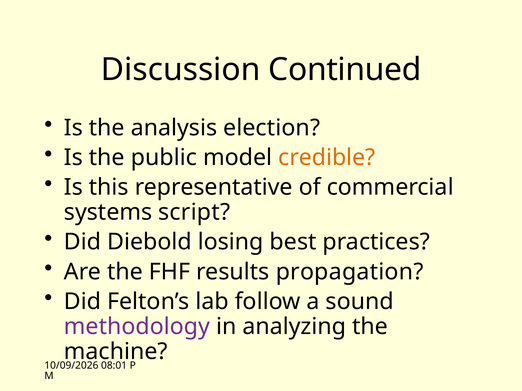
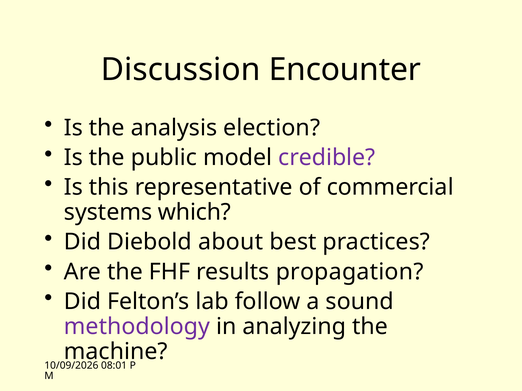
Continued: Continued -> Encounter (345, 70)
credible colour: orange -> purple (327, 158)
script: script -> which (194, 213)
losing: losing -> about (231, 242)
